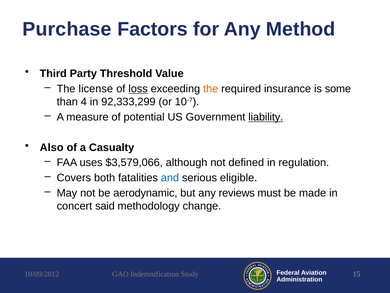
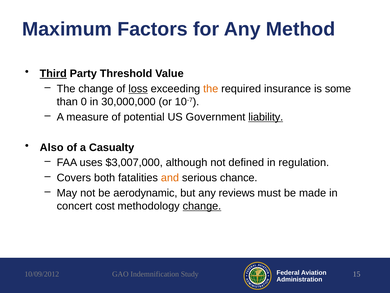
Purchase: Purchase -> Maximum (67, 29)
Third underline: none -> present (53, 74)
The license: license -> change (96, 89)
4: 4 -> 0 (84, 102)
92,333,299: 92,333,299 -> 30,000,000 (128, 102)
$3,579,066: $3,579,066 -> $3,007,000 (134, 162)
and colour: blue -> orange (170, 178)
eligible: eligible -> chance (239, 178)
said: said -> cost (105, 206)
change underline: none -> present (202, 206)
